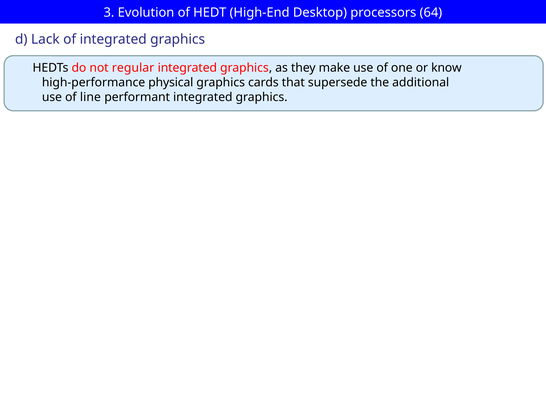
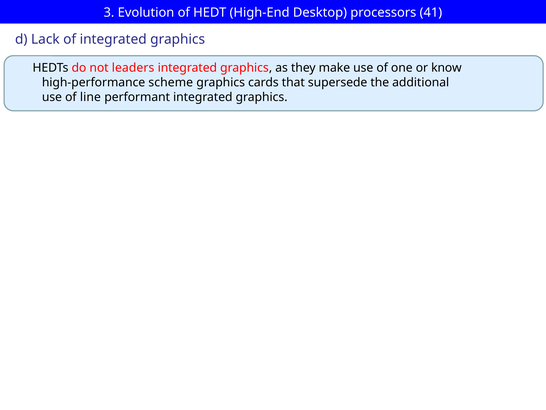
64: 64 -> 41 (431, 13)
regular: regular -> leaders (133, 68)
physical: physical -> scheme (171, 82)
